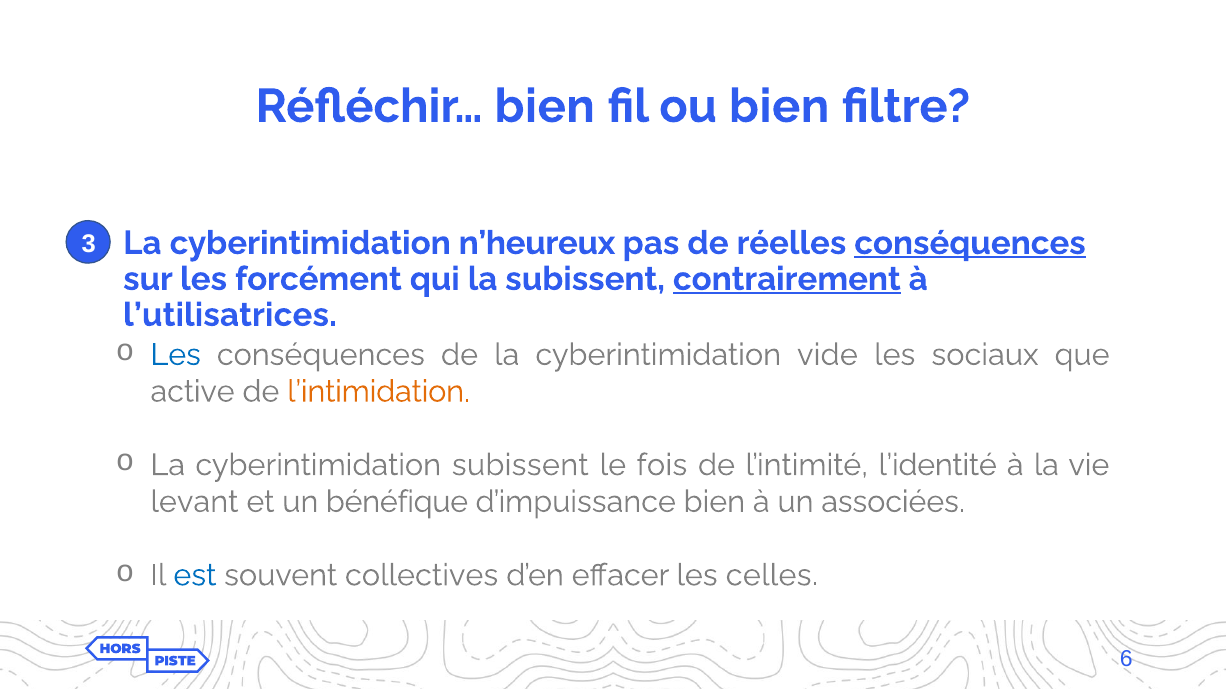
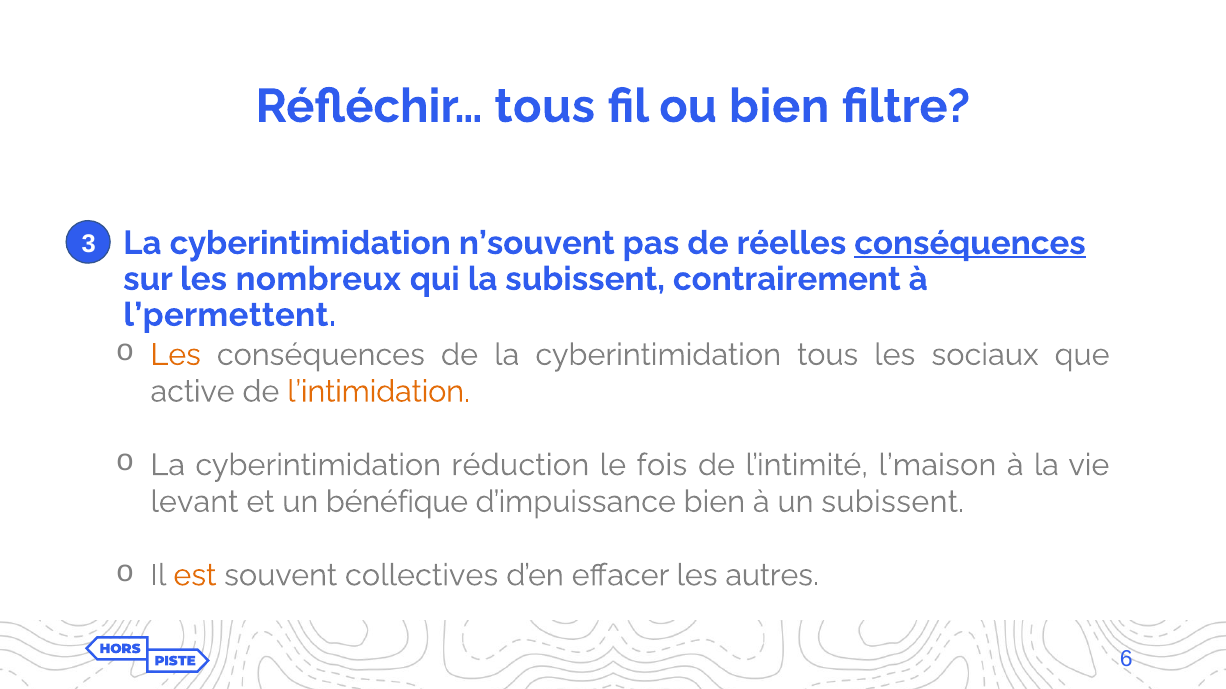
Réfléchir… bien: bien -> tous (545, 106)
n’heureux: n’heureux -> n’souvent (537, 243)
forcément: forcément -> nombreux (318, 279)
contrairement underline: present -> none (787, 279)
l’utilisatrices: l’utilisatrices -> l’permettent (230, 315)
Les colour: blue -> orange (176, 355)
cyberintimidation vide: vide -> tous (828, 355)
cyberintimidation subissent: subissent -> réduction (520, 465)
l’identité: l’identité -> l’maison (937, 465)
un associées: associées -> subissent (893, 502)
est colour: blue -> orange (195, 576)
celles: celles -> autres (772, 576)
